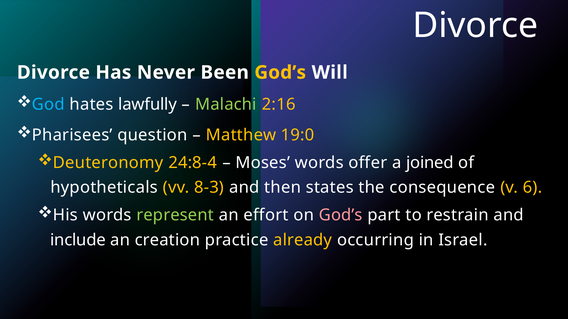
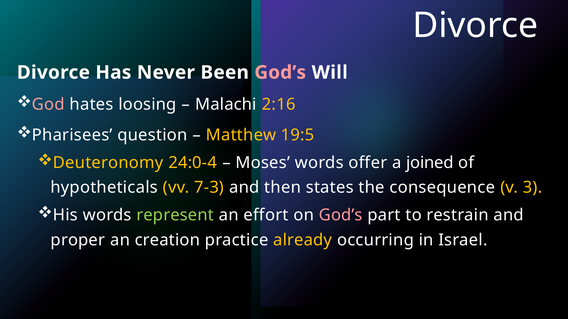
God’s colour: yellow -> pink (280, 73)
God colour: light blue -> pink (48, 105)
lawfully: lawfully -> loosing (147, 105)
Malachi colour: light green -> white (226, 105)
19:0: 19:0 -> 19:5 (298, 135)
24:8-4: 24:8-4 -> 24:0-4 (193, 163)
8-3: 8-3 -> 7-3 (209, 188)
6: 6 -> 3 (533, 188)
include: include -> proper (78, 240)
